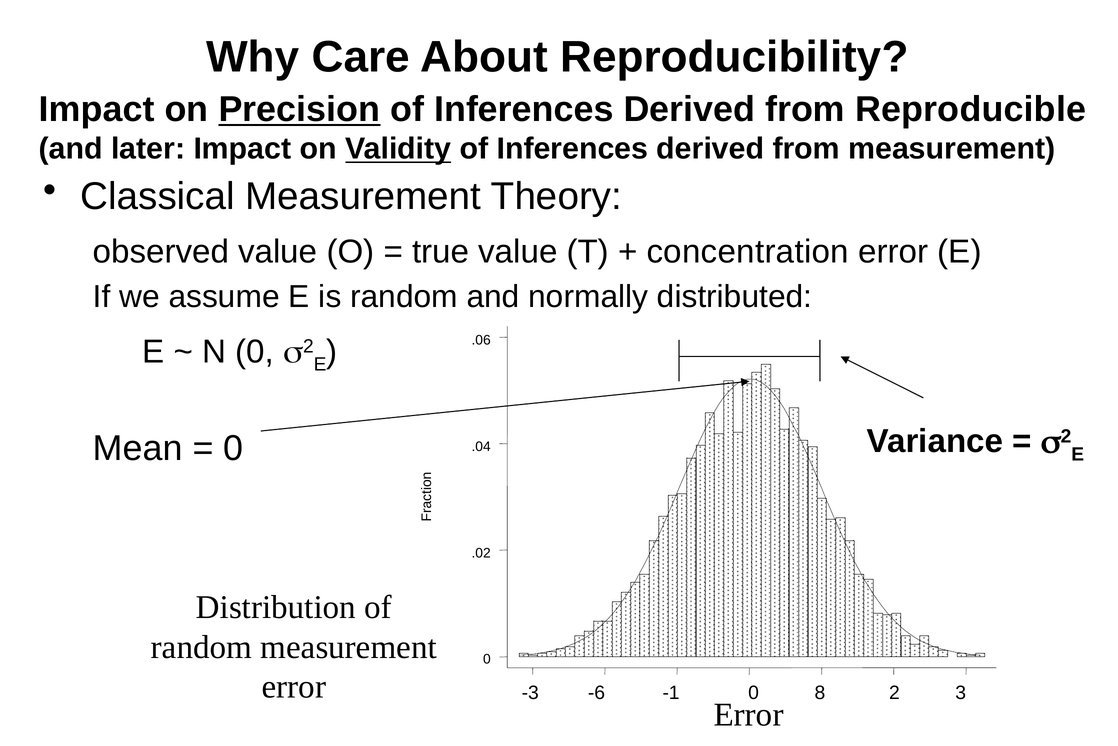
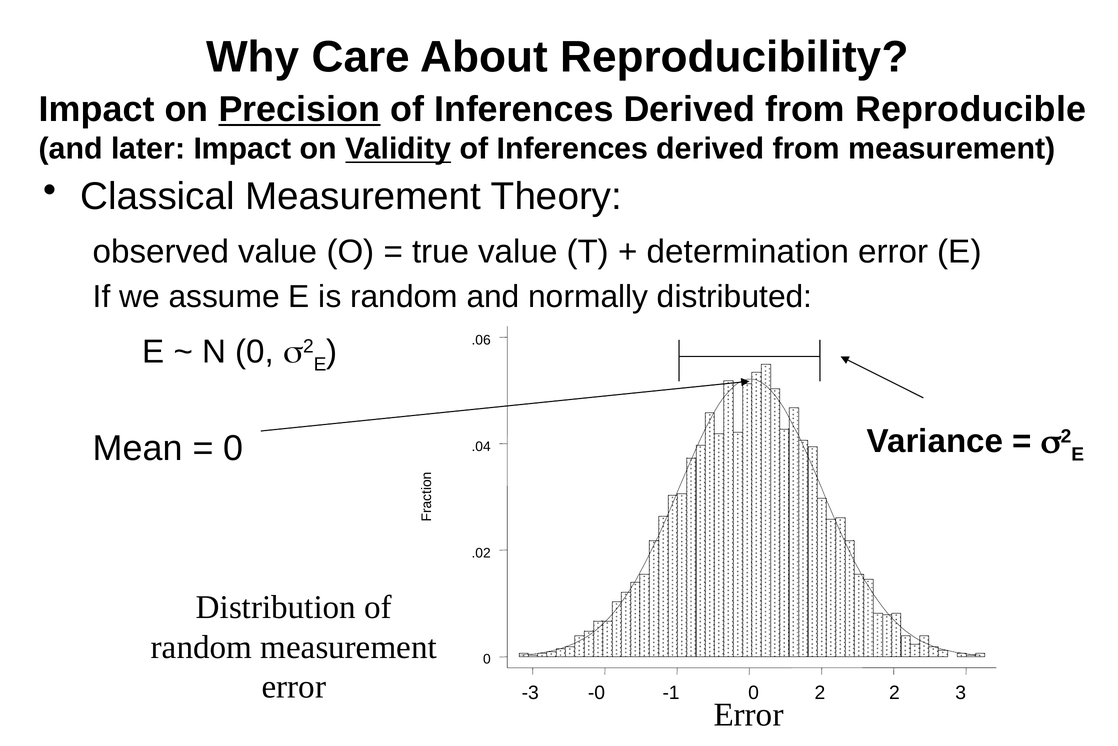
concentration: concentration -> determination (748, 252)
-6: -6 -> -0 (597, 692)
8: 8 -> 2 (820, 692)
